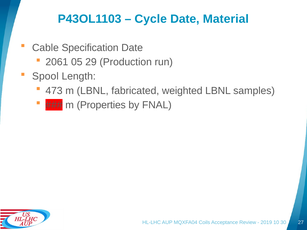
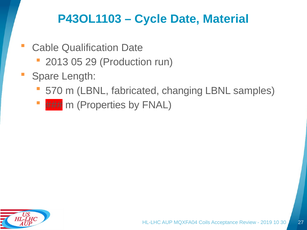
Specification: Specification -> Qualification (90, 48)
2061: 2061 -> 2013 (57, 62)
Spool: Spool -> Spare (45, 76)
473: 473 -> 570 (54, 91)
weighted: weighted -> changing (182, 91)
